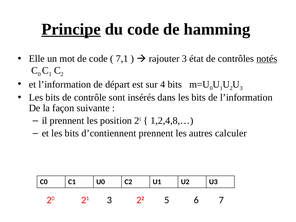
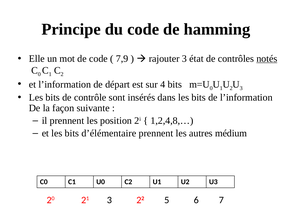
Principe underline: present -> none (71, 29)
7,1: 7,1 -> 7,9 (122, 59)
d’contiennent: d’contiennent -> d’élémentaire (109, 133)
calculer: calculer -> médium (231, 133)
